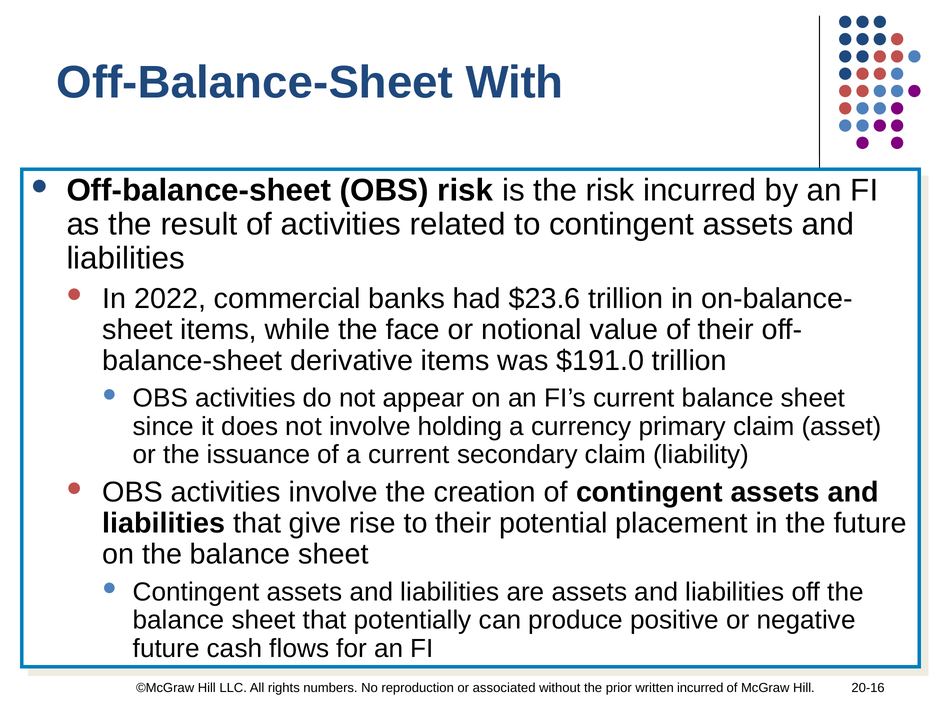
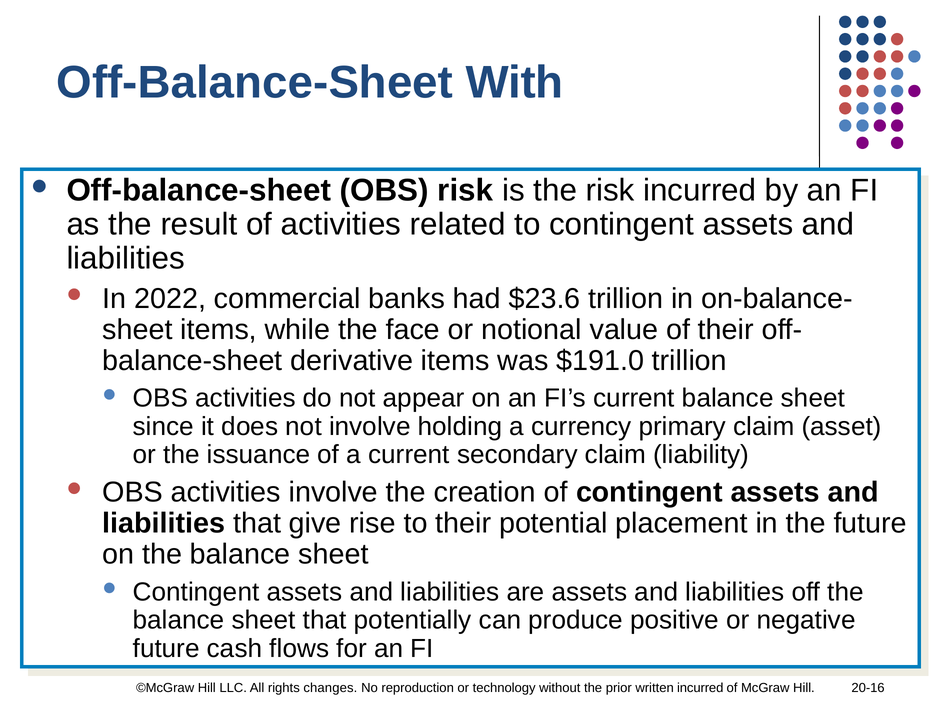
numbers: numbers -> changes (330, 688)
associated: associated -> technology (504, 688)
